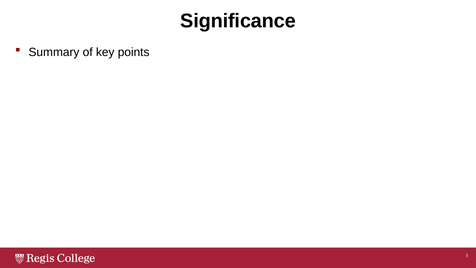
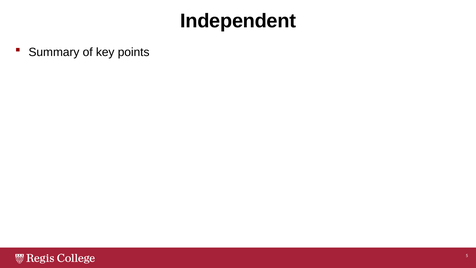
Significance: Significance -> Independent (238, 21)
